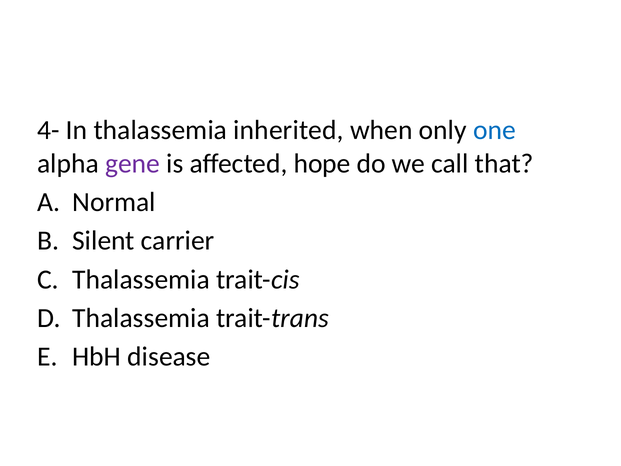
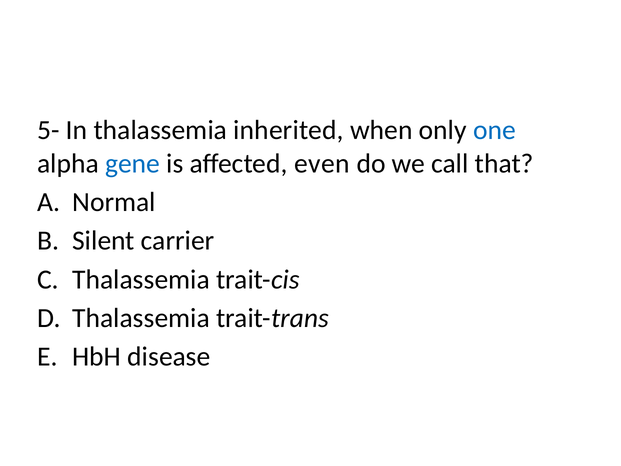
4-: 4- -> 5- (48, 130)
gene colour: purple -> blue (133, 163)
hope: hope -> even (322, 163)
